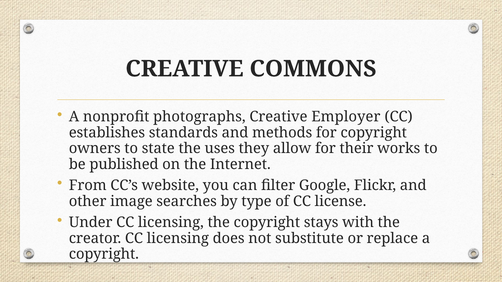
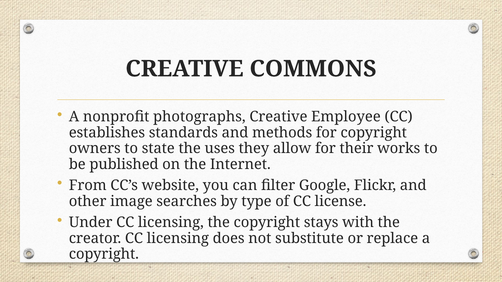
Employer: Employer -> Employee (346, 117)
